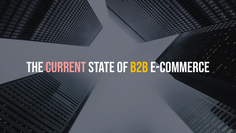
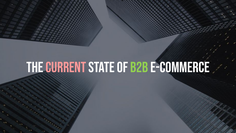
B2B colour: yellow -> light green (139, 67)
